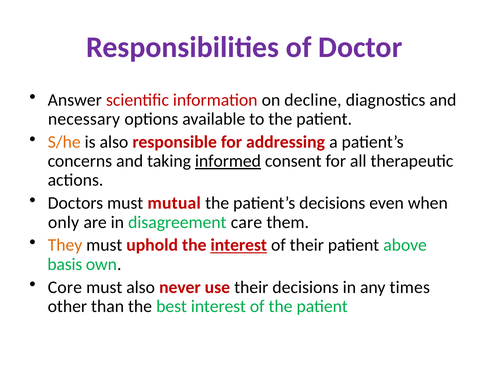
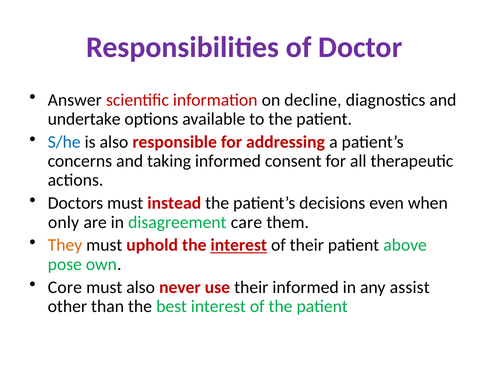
necessary: necessary -> undertake (84, 119)
S/he colour: orange -> blue (64, 142)
informed underline: present -> none (228, 161)
mutual: mutual -> instead (174, 203)
basis: basis -> pose (65, 264)
their decisions: decisions -> informed (306, 287)
times: times -> assist (410, 287)
